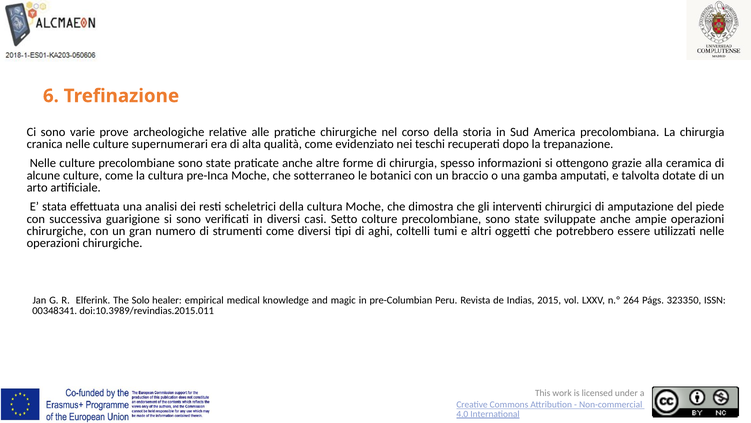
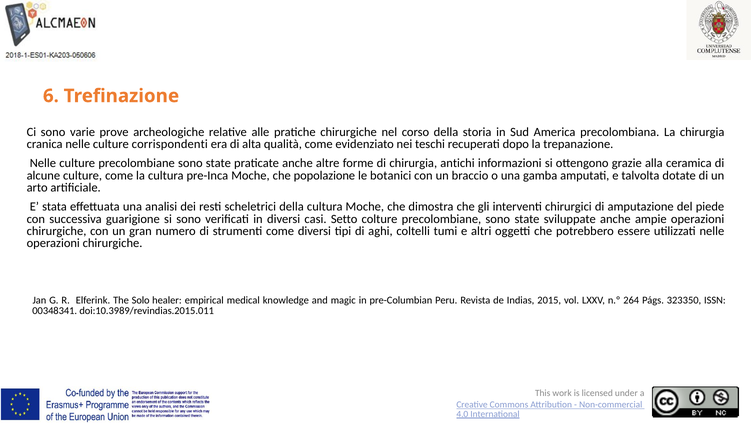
supernumerari: supernumerari -> corrispondenti (170, 144)
spesso: spesso -> antichi (457, 163)
sotterraneo: sotterraneo -> popolazione (324, 175)
